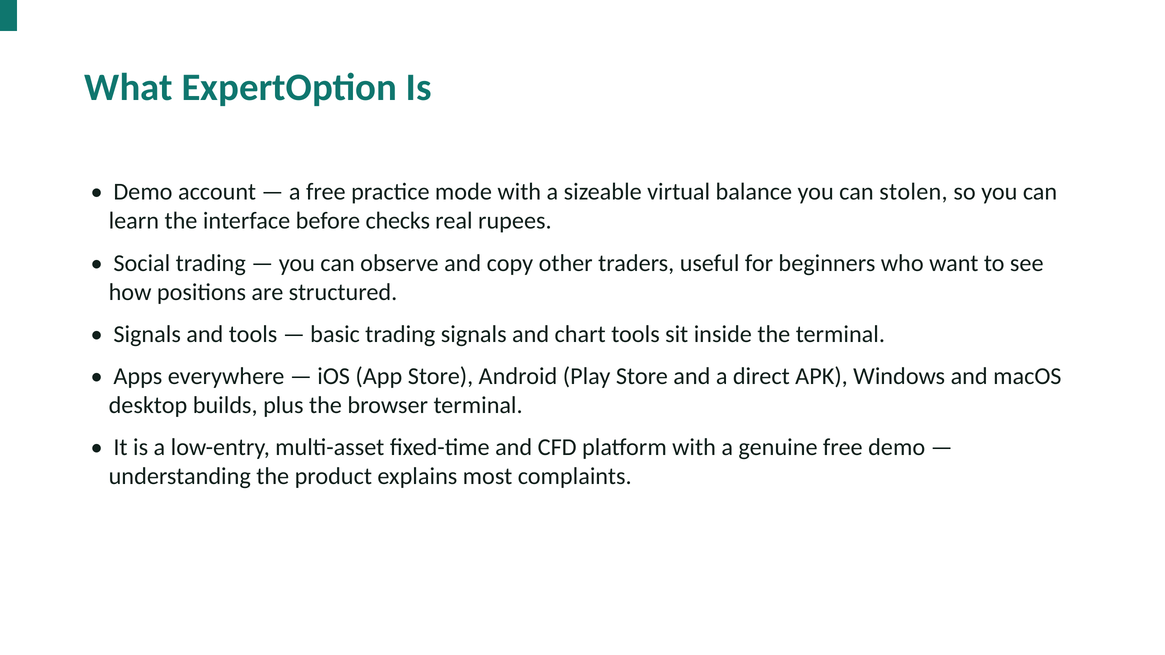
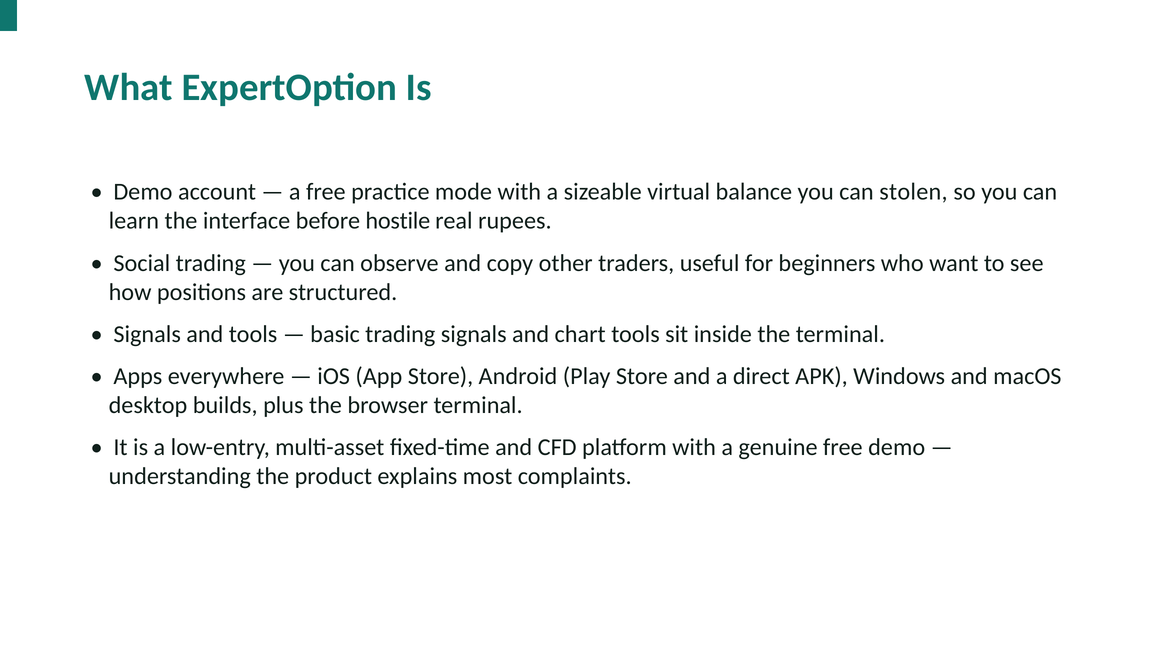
checks: checks -> hostile (398, 221)
